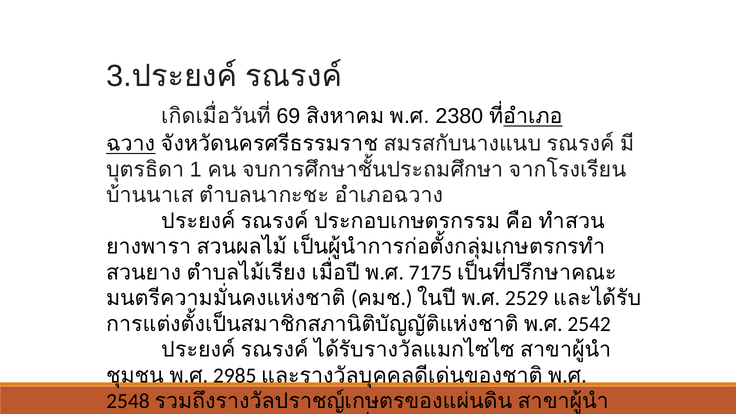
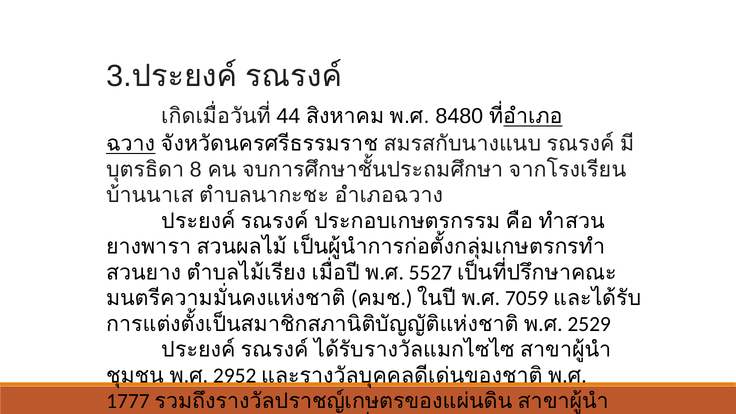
69: 69 -> 44 (288, 116)
2380: 2380 -> 8480 (459, 116)
1: 1 -> 8 (196, 169)
7175: 7175 -> 5527 (430, 273)
2529: 2529 -> 7059 (527, 298)
2542: 2542 -> 2529 (589, 324)
2985: 2985 -> 2952 (235, 376)
2548: 2548 -> 1777 (128, 401)
